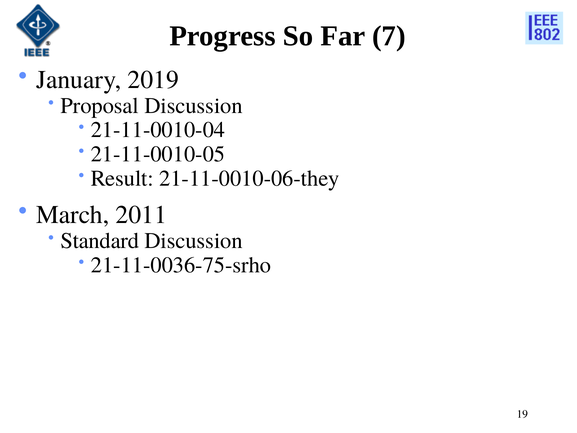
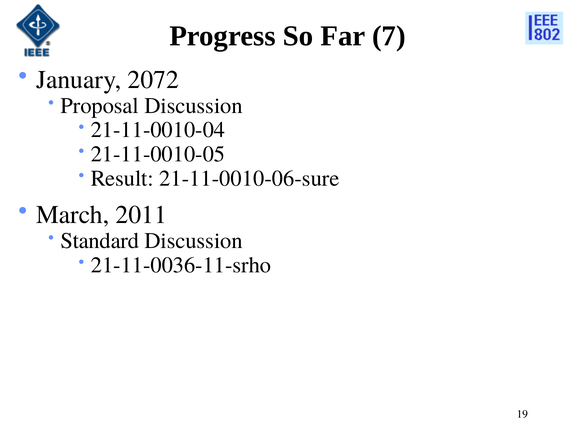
2019: 2019 -> 2072 (153, 80)
21-11-0010-06-they: 21-11-0010-06-they -> 21-11-0010-06-sure (249, 178)
21-11-0036-75-srho: 21-11-0036-75-srho -> 21-11-0036-11-srho (181, 265)
